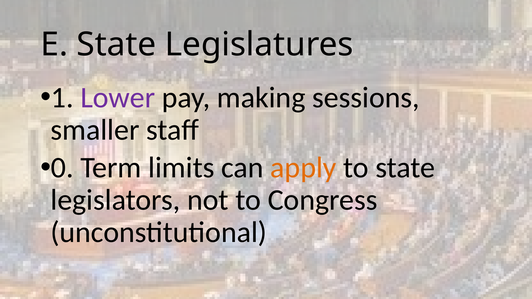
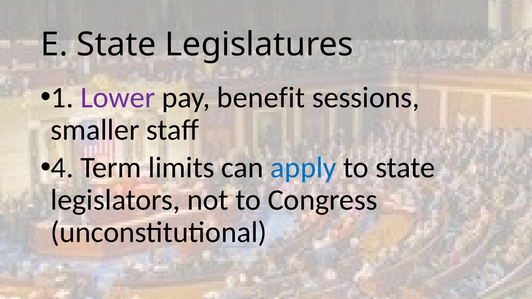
making: making -> benefit (261, 98)
0: 0 -> 4 (62, 168)
apply colour: orange -> blue (303, 168)
